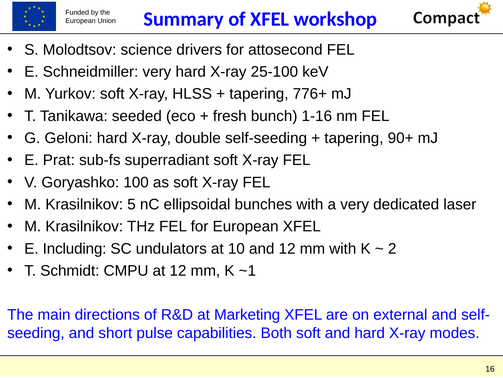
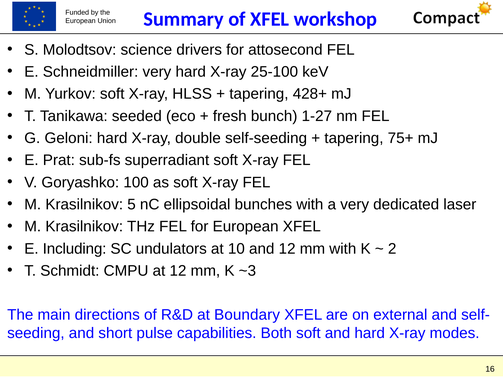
776+: 776+ -> 428+ (310, 94)
1-16: 1-16 -> 1-27 (317, 116)
90+: 90+ -> 75+ (401, 138)
~1: ~1 -> ~3 (247, 270)
Marketing: Marketing -> Boundary (247, 314)
